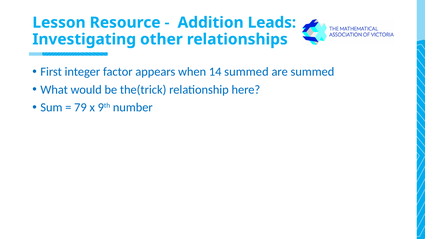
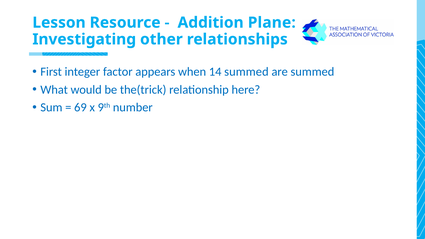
Leads: Leads -> Plane (272, 23)
79: 79 -> 69 (80, 107)
